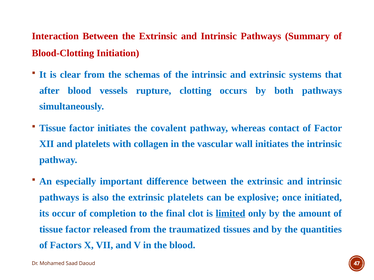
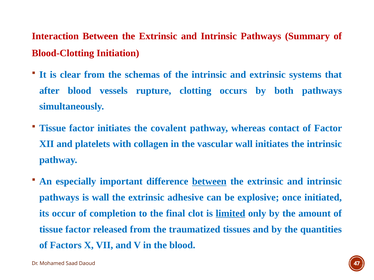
between underline: none -> present (209, 182)
is also: also -> wall (101, 198)
extrinsic platelets: platelets -> adhesive (186, 198)
